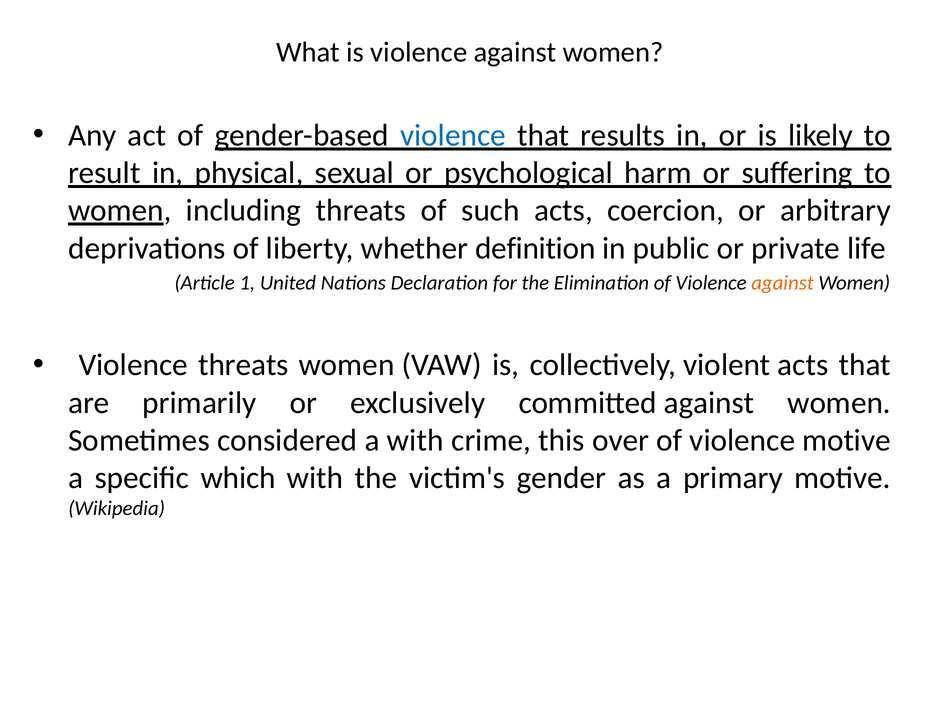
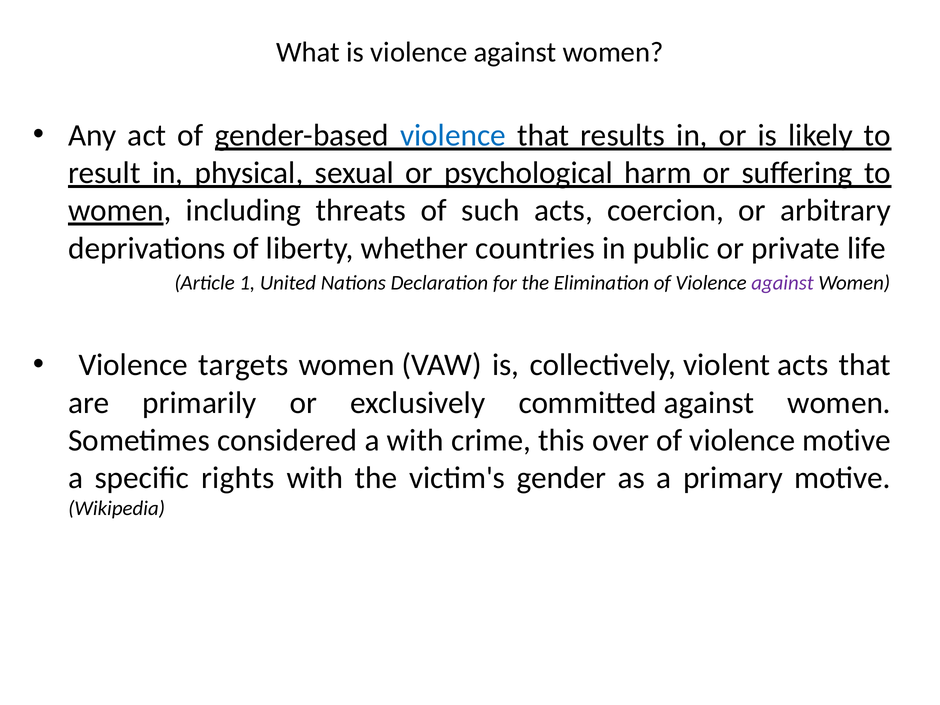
definition: definition -> countries (535, 248)
against colour: orange -> purple (783, 283)
Violence threats: threats -> targets (243, 365)
which: which -> rights (238, 478)
